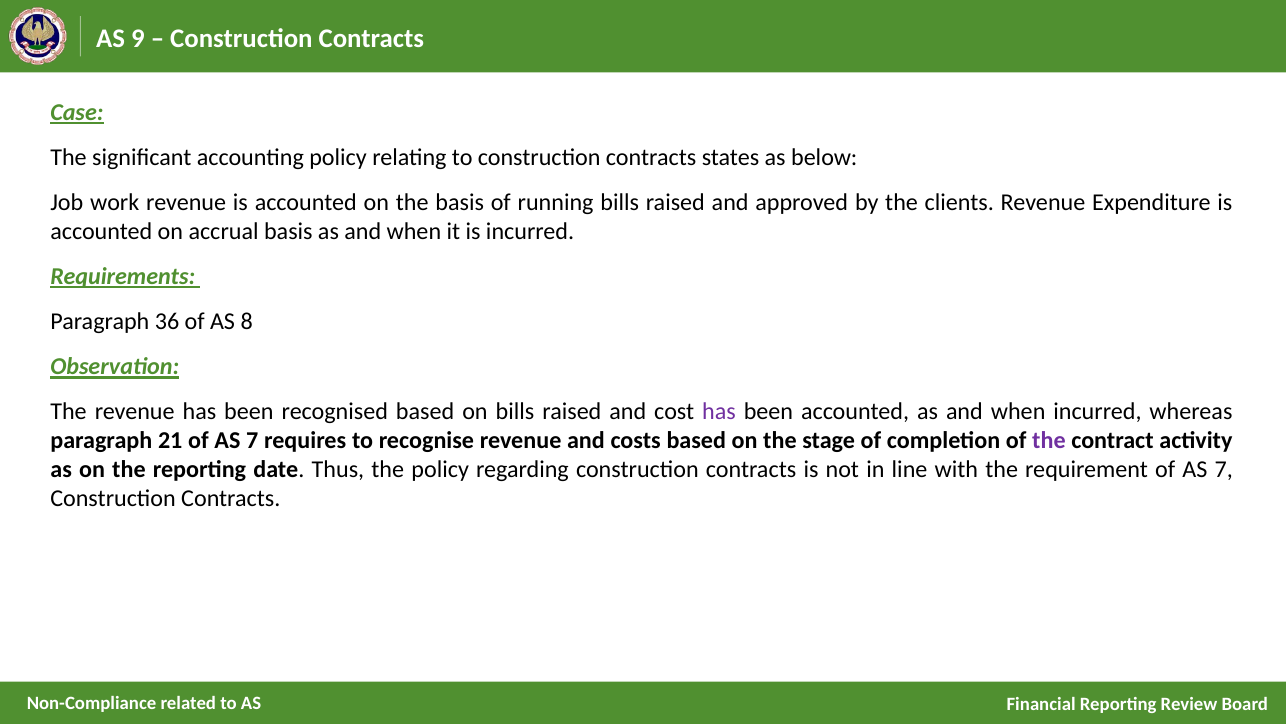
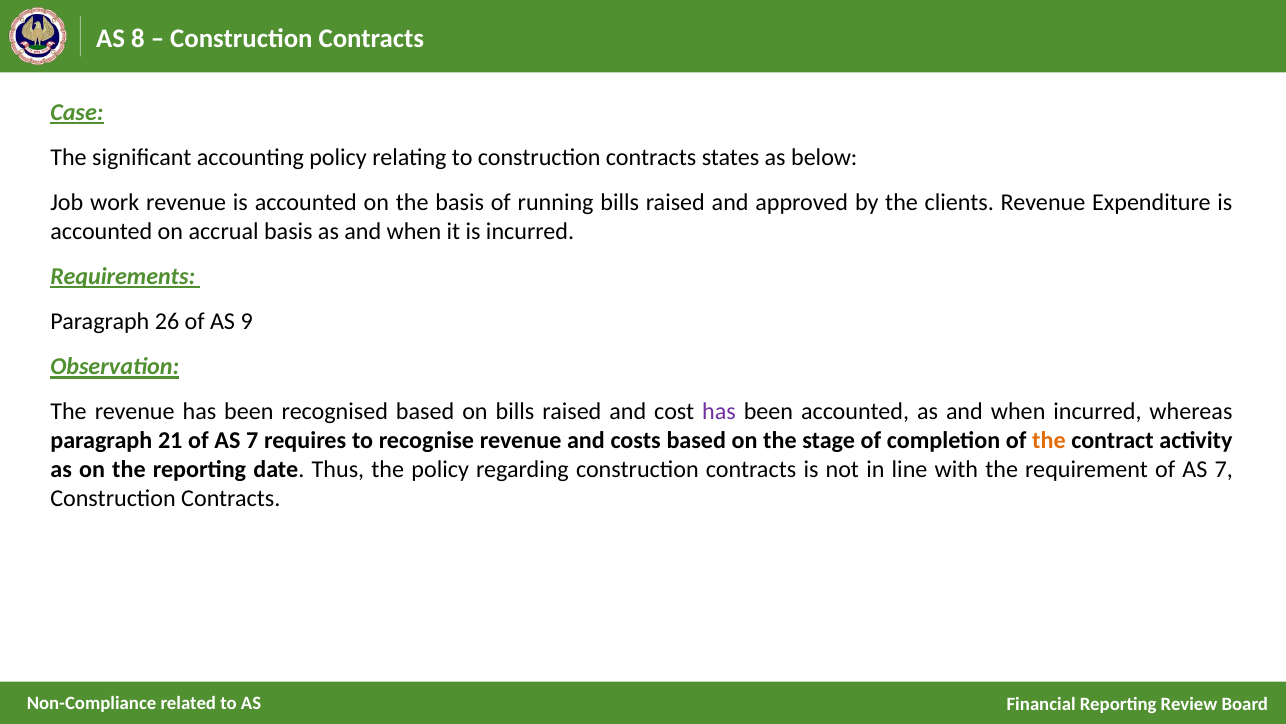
9: 9 -> 8 (138, 38)
36: 36 -> 26 (167, 322)
8: 8 -> 9 (247, 322)
the colour: purple -> orange (1049, 440)
